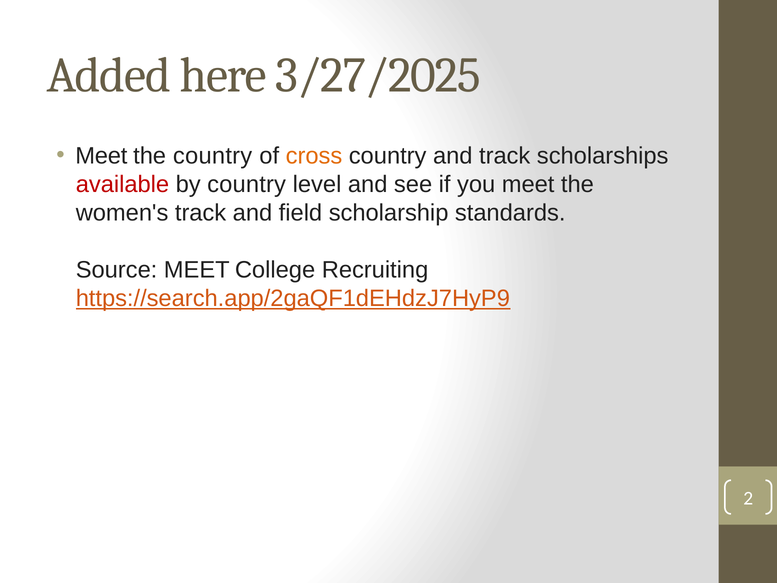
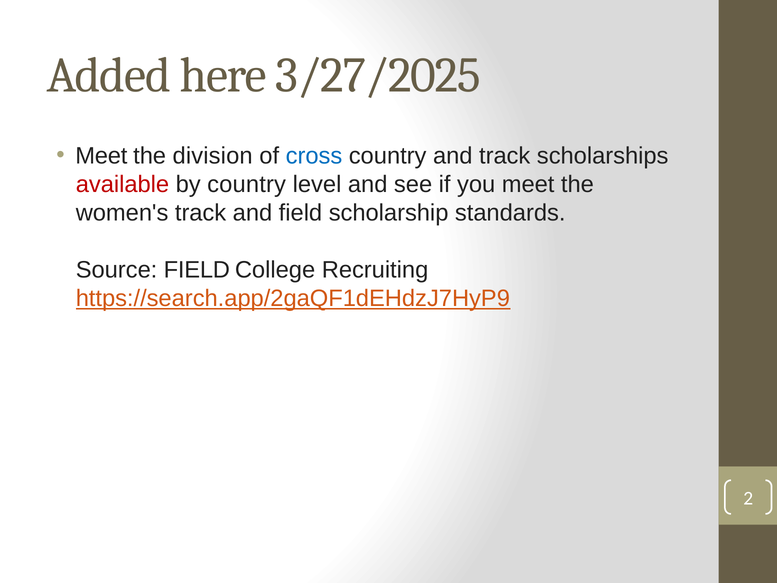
the country: country -> division (213, 156)
cross colour: orange -> blue (314, 156)
Source MEET: MEET -> FIELD (197, 270)
